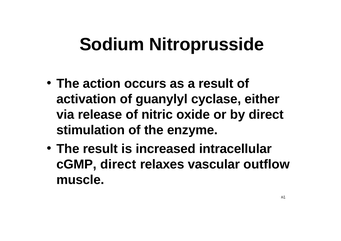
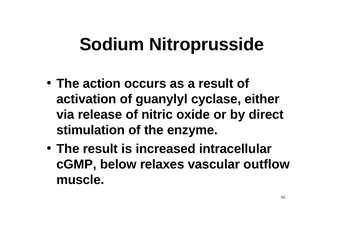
cGMP direct: direct -> below (118, 164)
